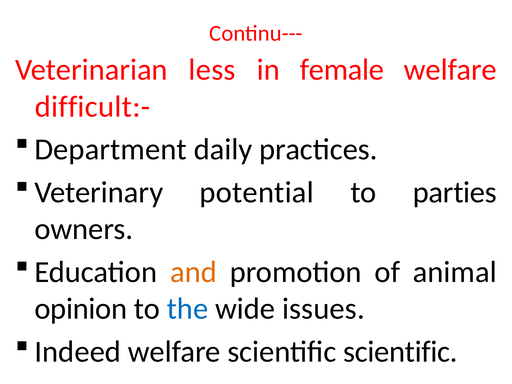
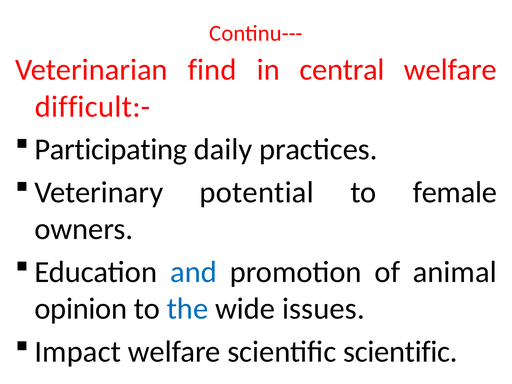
less: less -> find (212, 70)
female: female -> central (342, 70)
Department: Department -> Participating (111, 150)
parties: parties -> female (455, 192)
and colour: orange -> blue (193, 272)
Indeed: Indeed -> Impact (78, 352)
